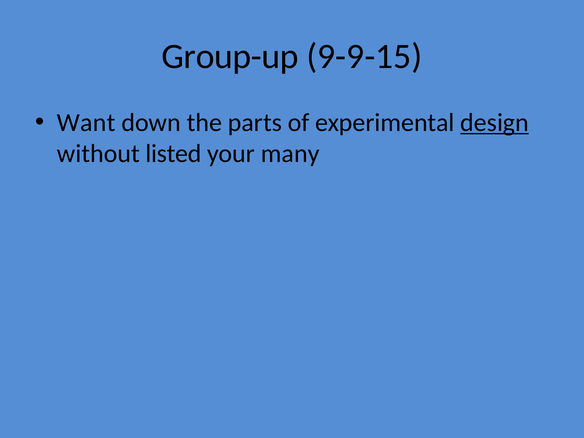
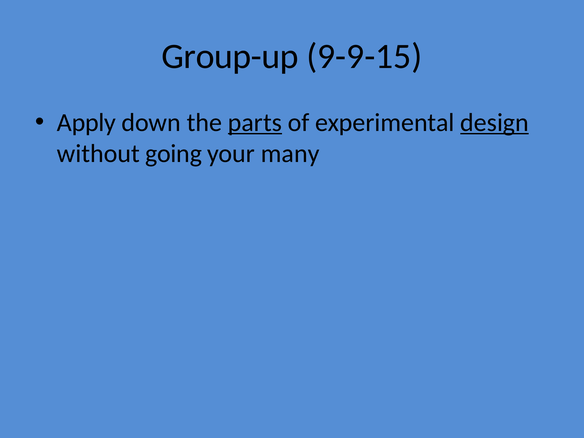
Want: Want -> Apply (86, 123)
parts underline: none -> present (255, 123)
listed: listed -> going (174, 154)
